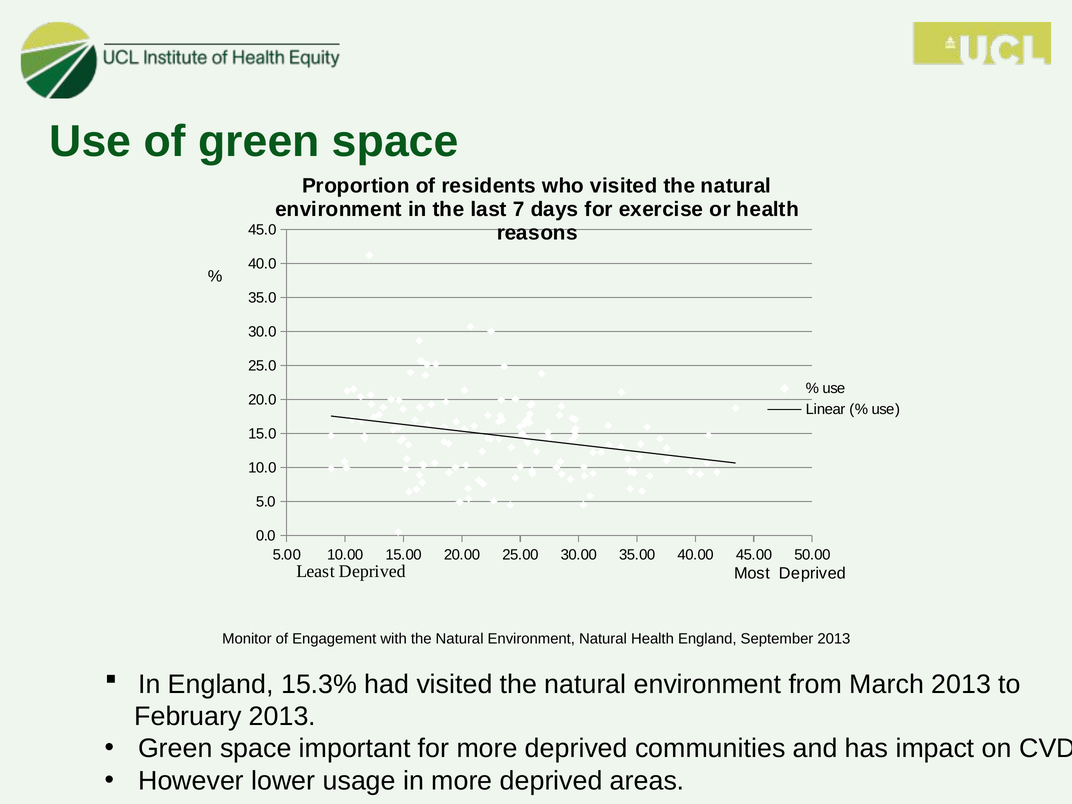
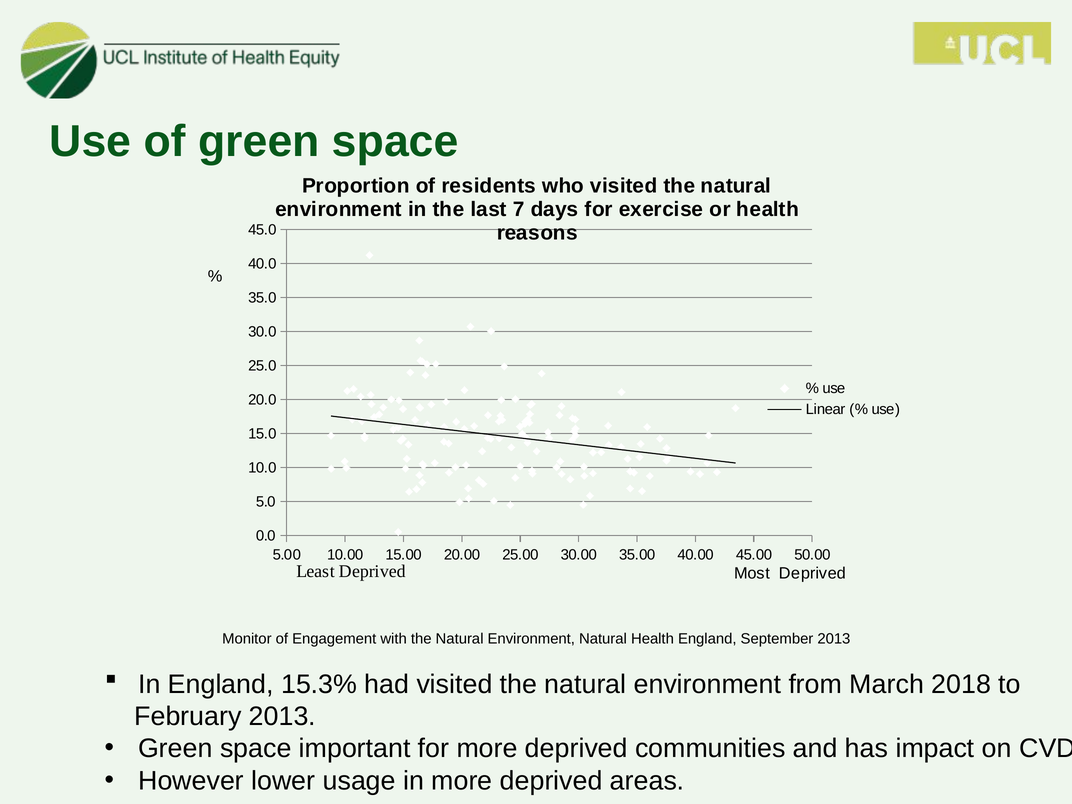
March 2013: 2013 -> 2018 (961, 684)
